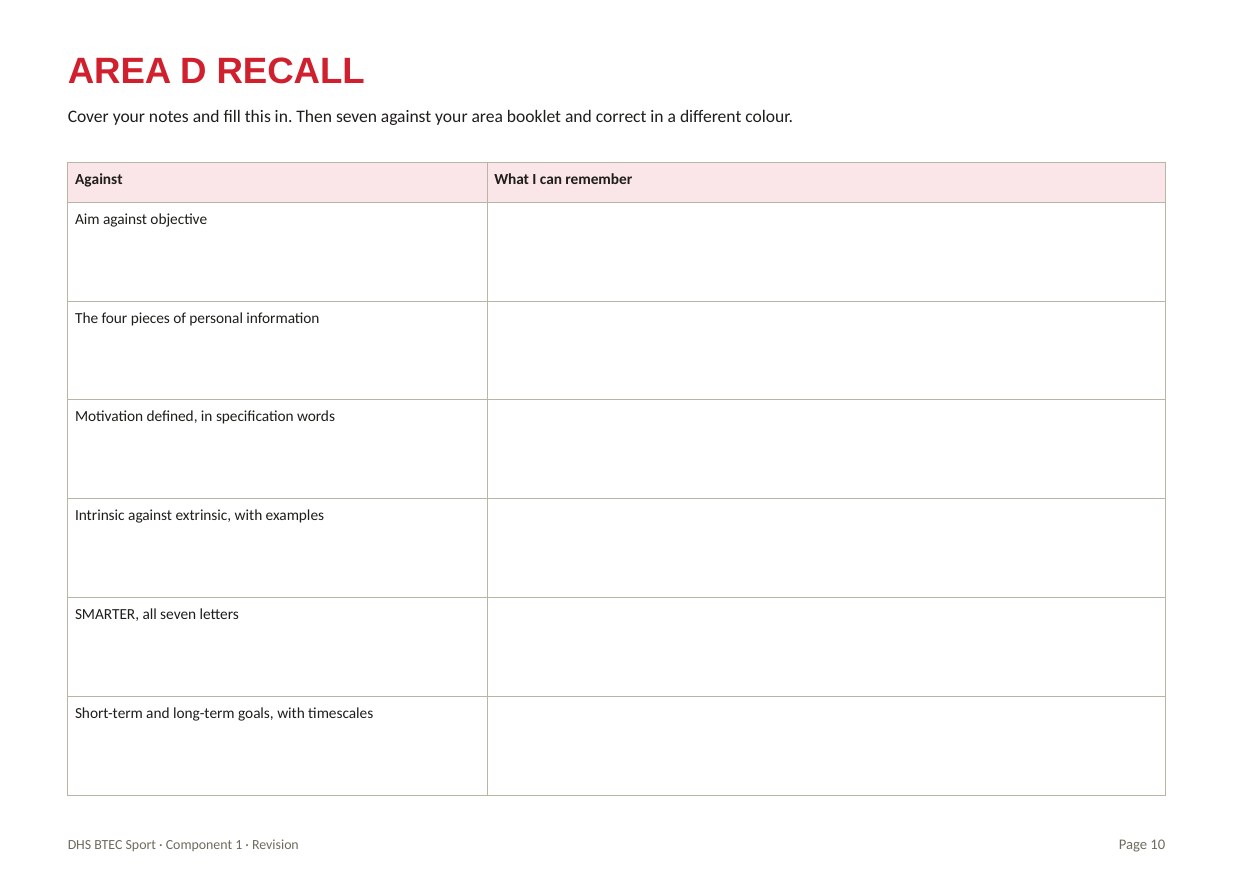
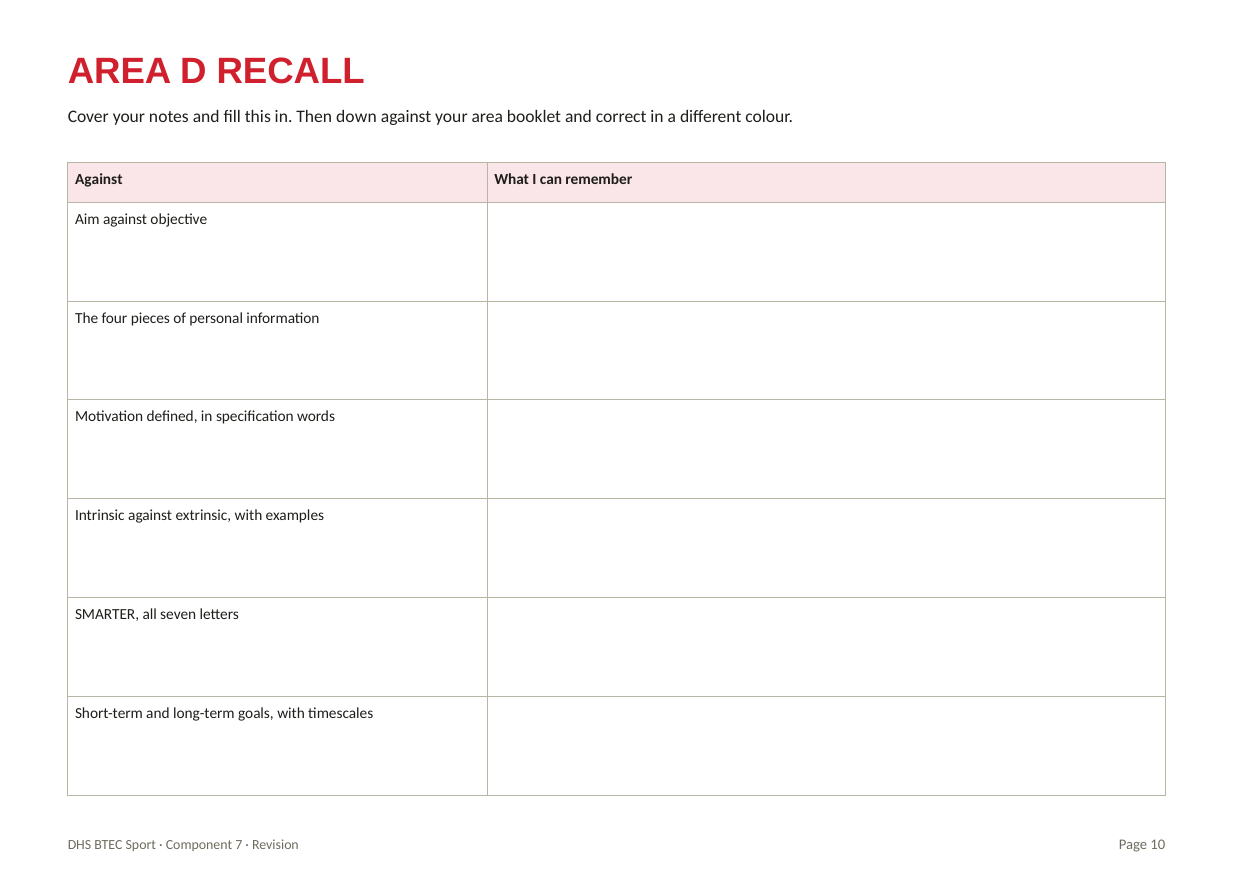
Then seven: seven -> down (356, 116)
1: 1 -> 7 (239, 845)
